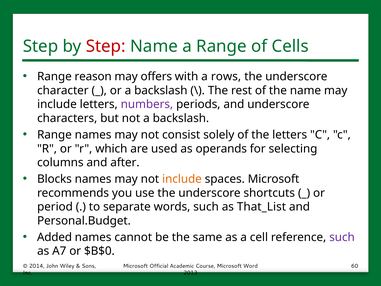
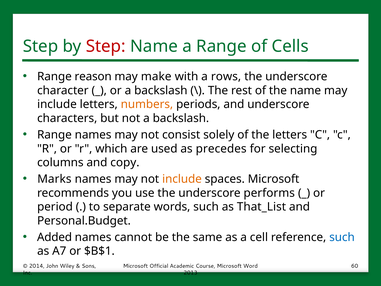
offers: offers -> make (156, 76)
numbers colour: purple -> orange (147, 104)
operands: operands -> precedes (221, 149)
after: after -> copy (125, 162)
Blocks: Blocks -> Marks (54, 179)
shortcuts: shortcuts -> performs (269, 193)
such colour: purple -> blue (342, 237)
$B$0: $B$0 -> $B$1 (99, 251)
